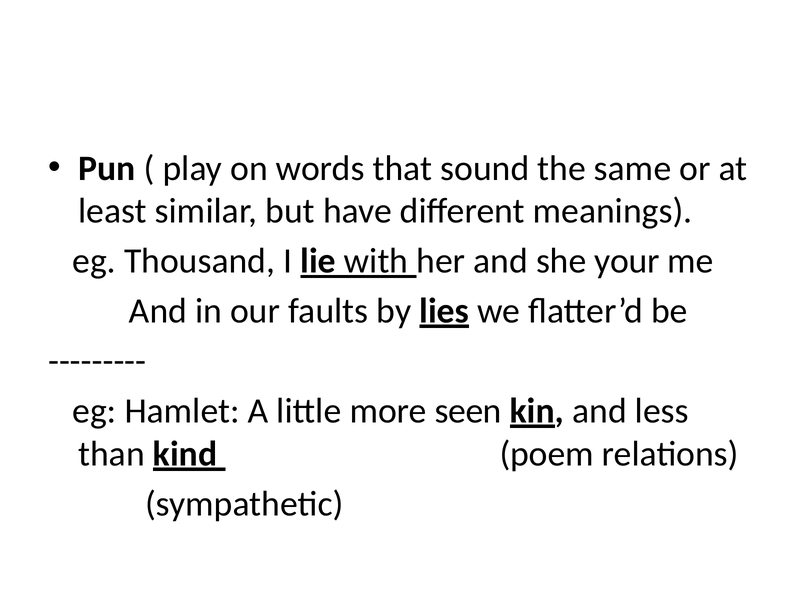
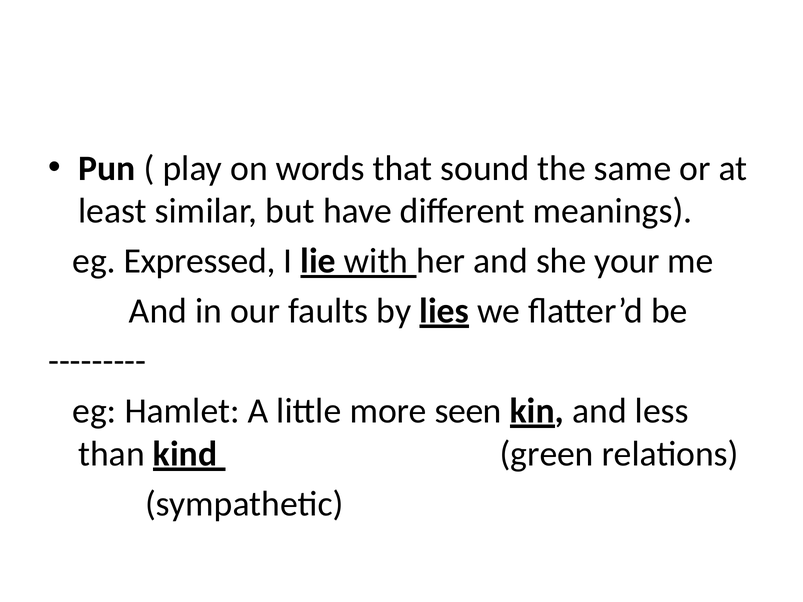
Thousand: Thousand -> Expressed (200, 261)
poem: poem -> green (547, 454)
